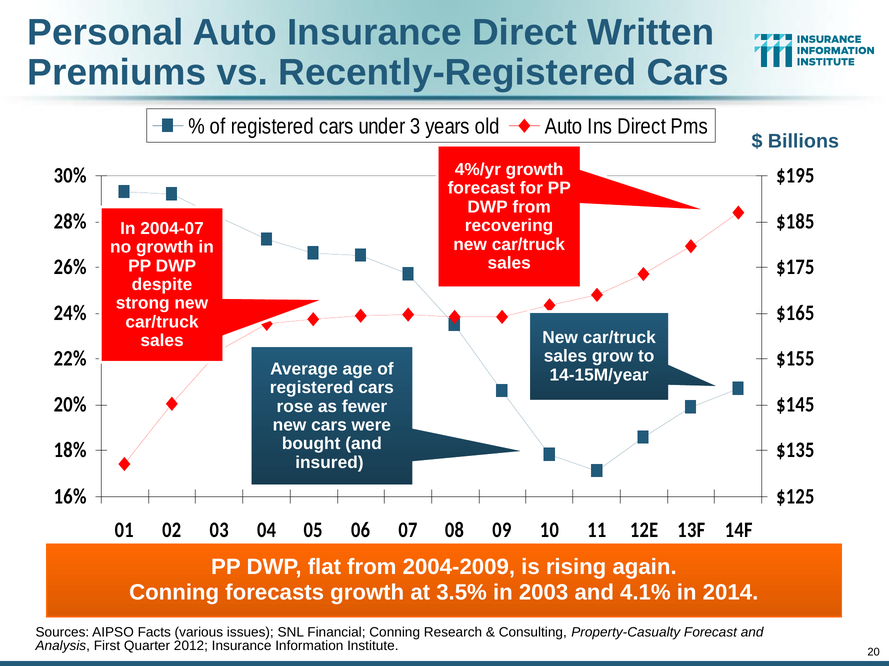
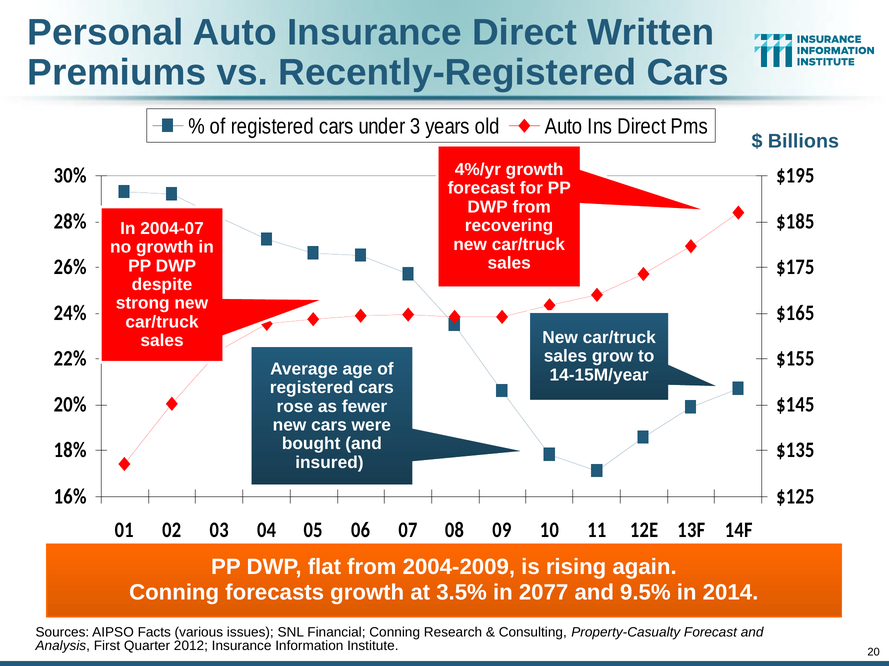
2003: 2003 -> 2077 (544, 593)
4.1%: 4.1% -> 9.5% (645, 593)
